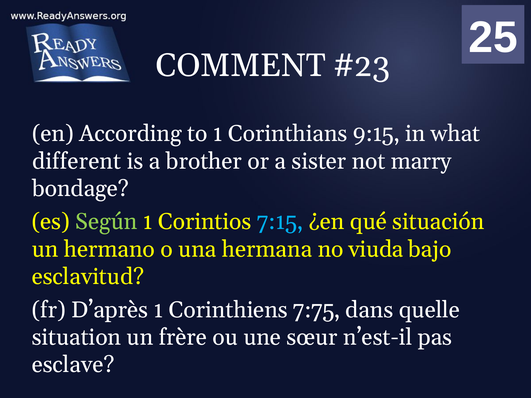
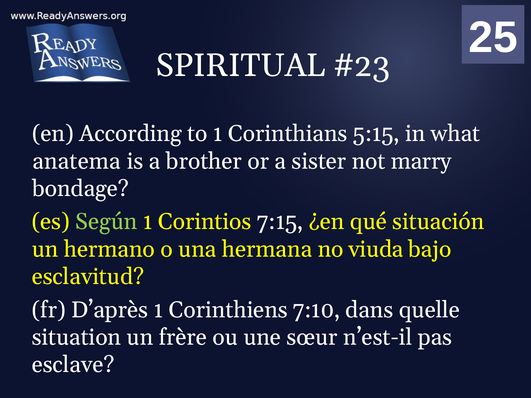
COMMENT: COMMENT -> SPIRITUAL (241, 66)
9:15: 9:15 -> 5:15 (376, 134)
different: different -> anatema (77, 161)
7:15 colour: light blue -> white (280, 222)
7:75: 7:75 -> 7:10 (317, 310)
